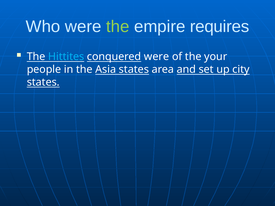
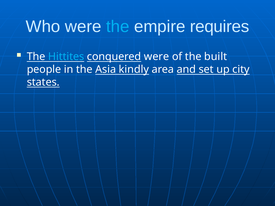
the colour: light green -> light blue (118, 27)
your: your -> built (216, 57)
Asia states: states -> kindly (134, 70)
